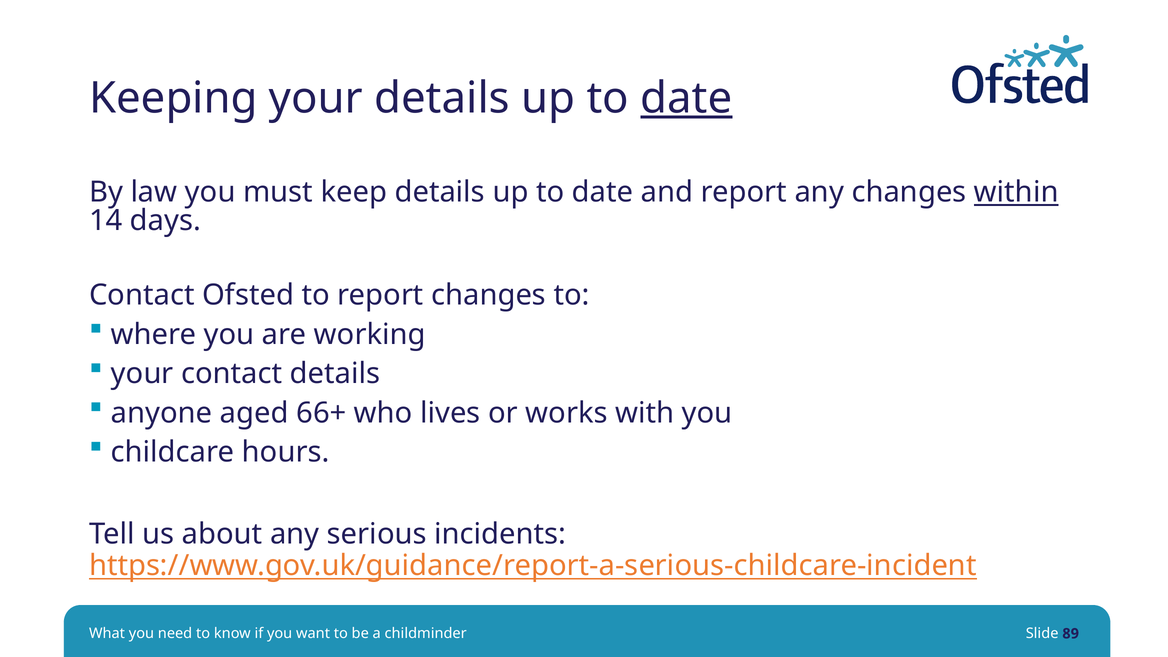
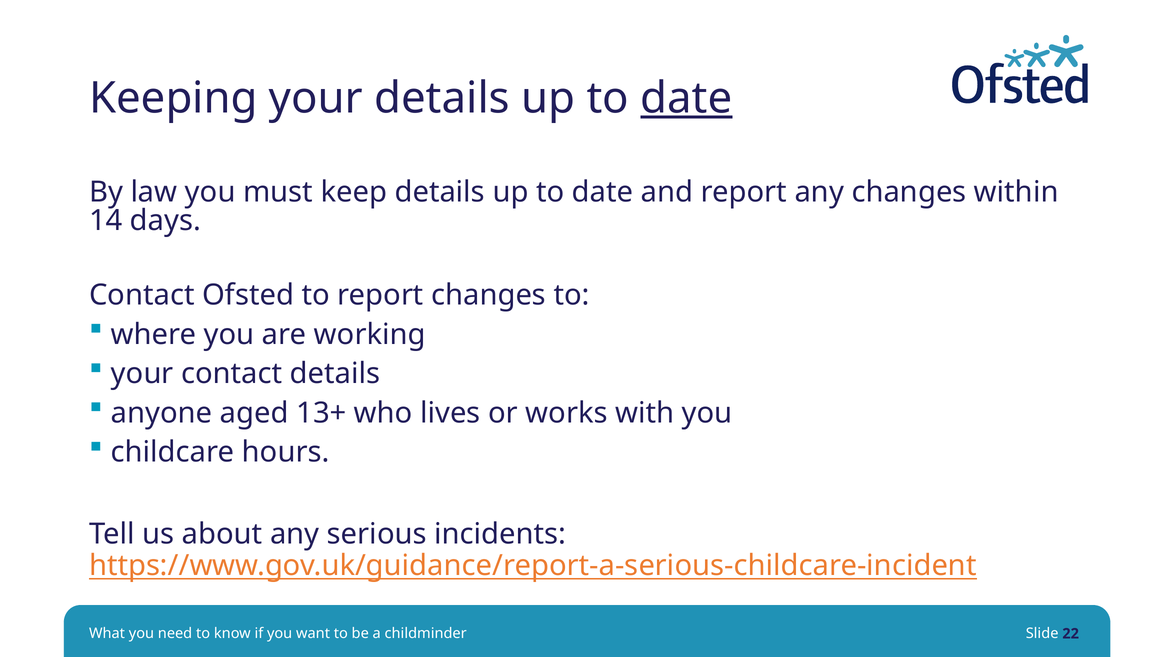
within underline: present -> none (1016, 192)
66+: 66+ -> 13+ (321, 413)
89: 89 -> 22 (1071, 634)
